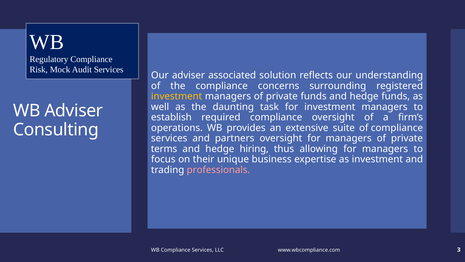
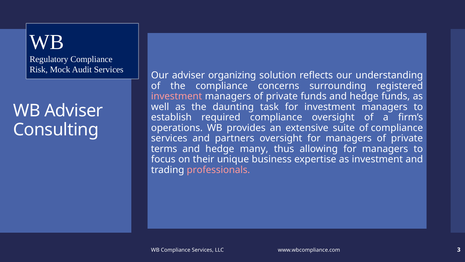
associated: associated -> organizing (232, 75)
investment colour: yellow -> pink (177, 96)
hiring: hiring -> many (254, 149)
